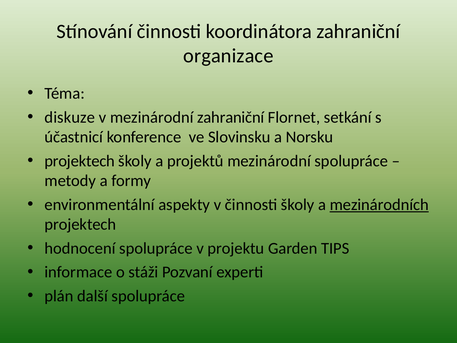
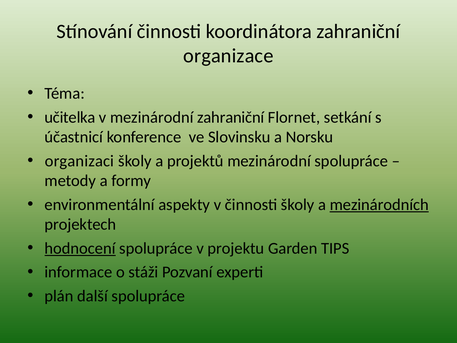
diskuze: diskuze -> učitelka (70, 117)
projektech: projektech -> organizaci (79, 161)
hodnocení underline: none -> present (80, 248)
